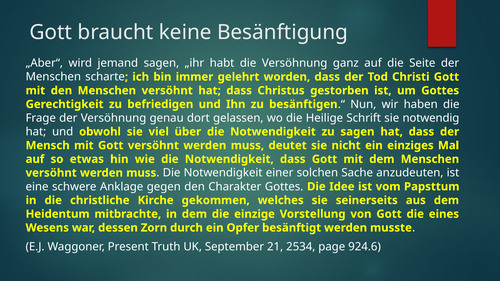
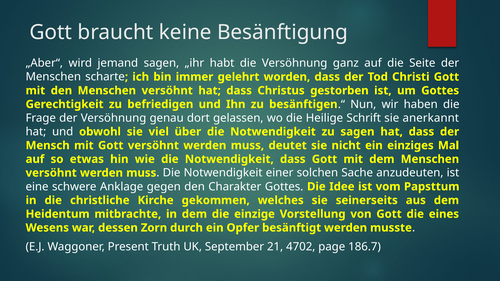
notwendig: notwendig -> anerkannt (431, 118)
2534: 2534 -> 4702 (301, 247)
924.6: 924.6 -> 186.7 (365, 247)
